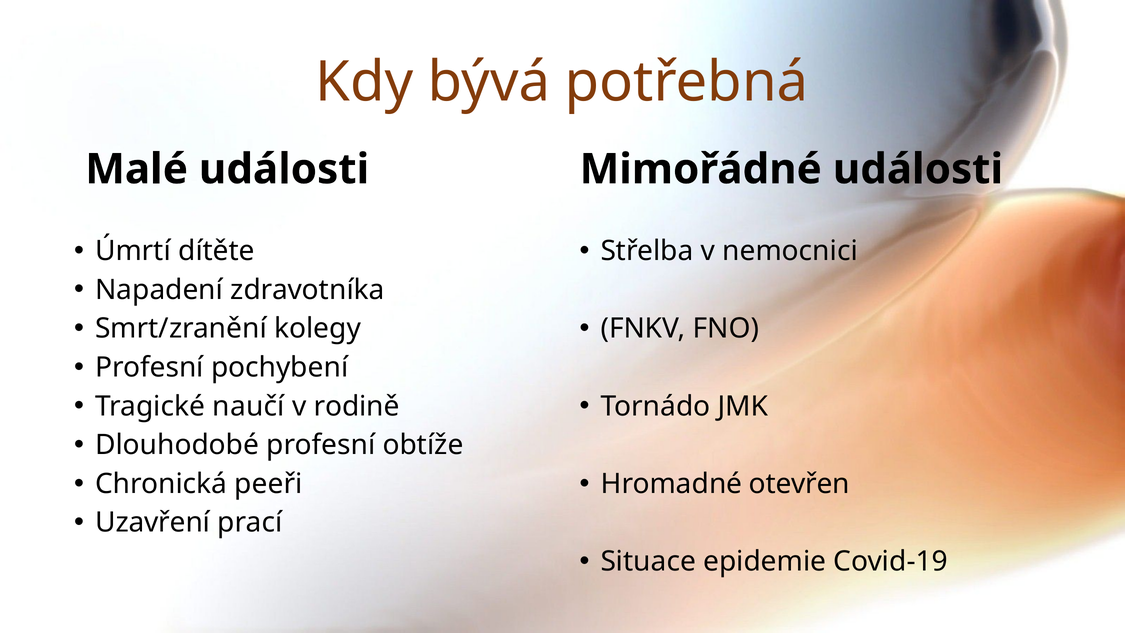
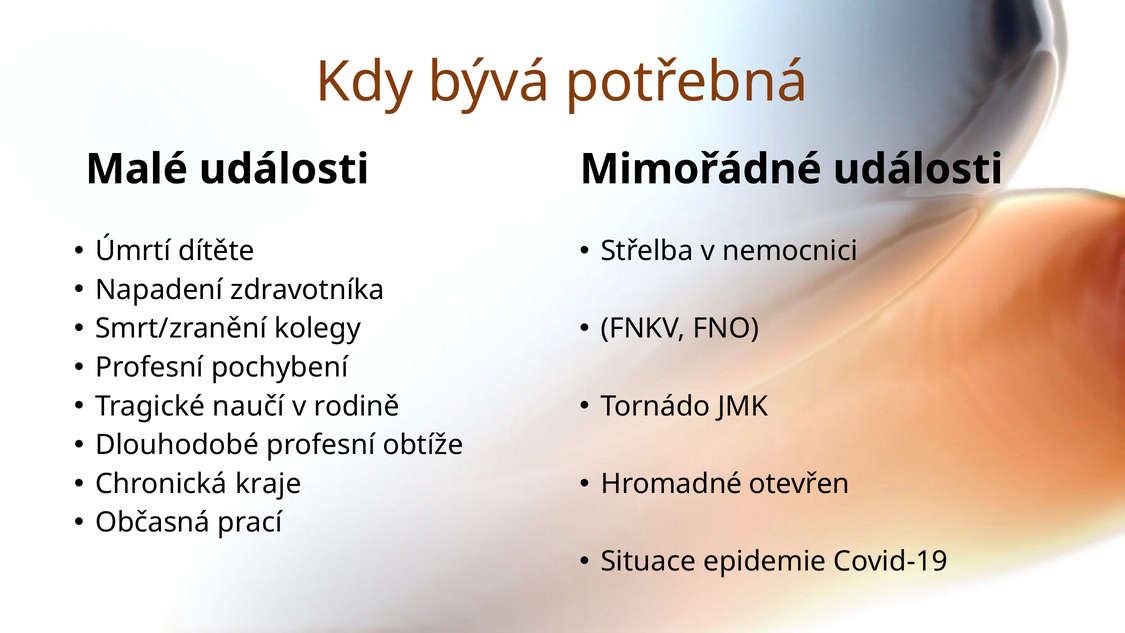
peeři: peeři -> kraje (268, 484)
Uzavření: Uzavření -> Občasná (153, 523)
